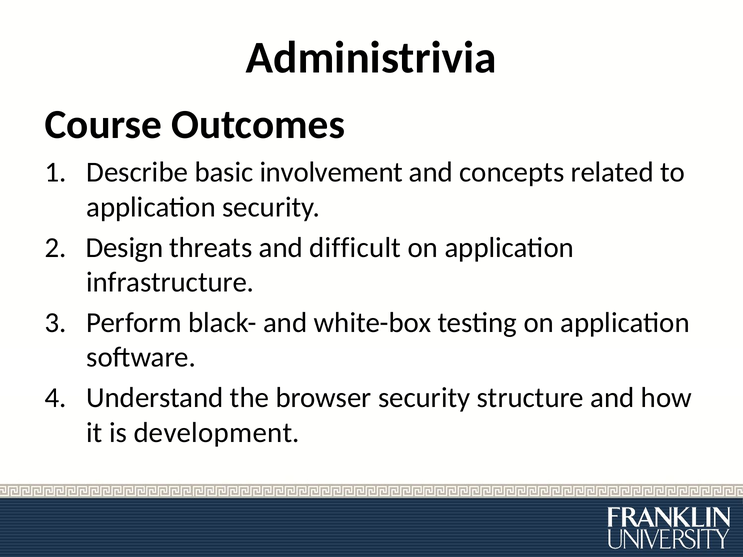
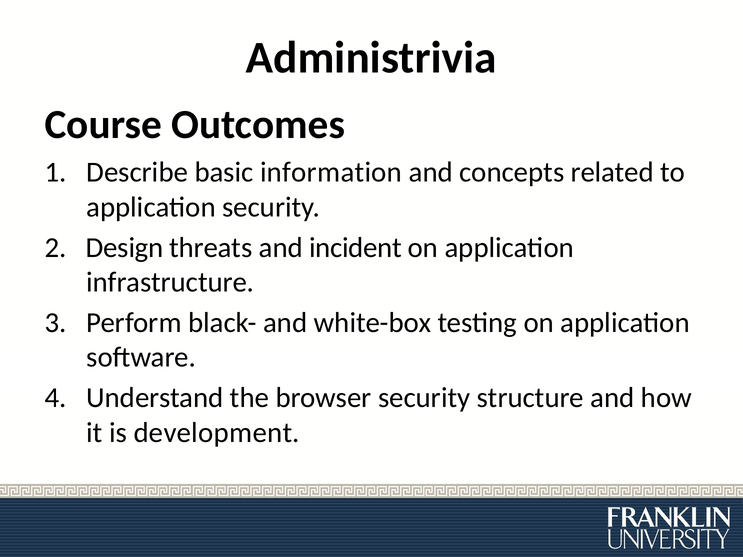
involvement: involvement -> information (331, 173)
difficult: difficult -> incident (356, 248)
